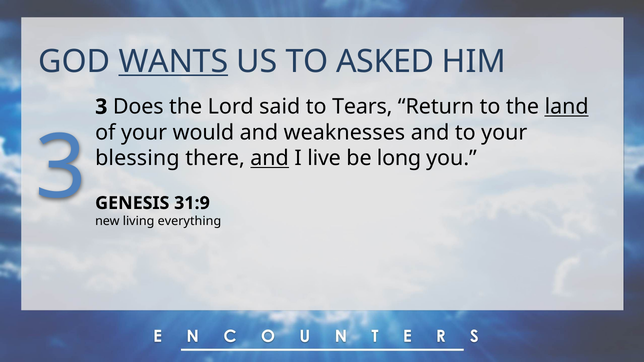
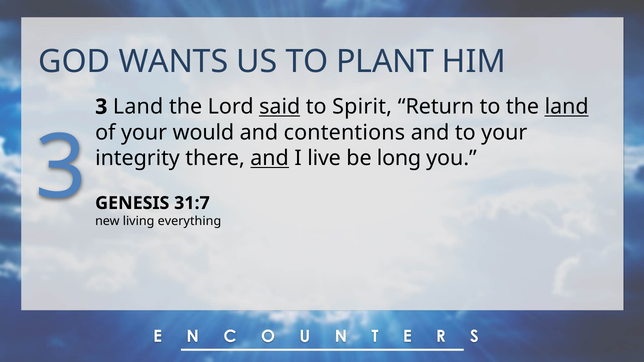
WANTS underline: present -> none (174, 61)
ASKED: ASKED -> PLANT (385, 61)
3 Does: Does -> Land (138, 107)
said underline: none -> present (280, 107)
Tears: Tears -> Spirit (362, 107)
weaknesses: weaknesses -> contentions (344, 133)
blessing: blessing -> integrity (137, 158)
31:9: 31:9 -> 31:7 (192, 203)
